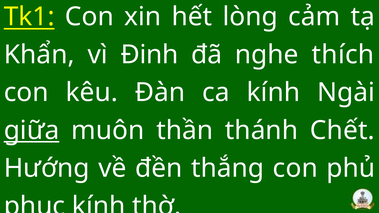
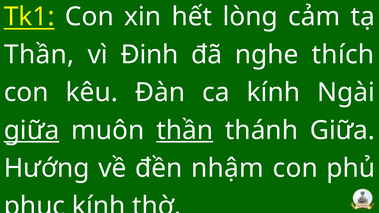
Khẩn: Khẩn -> Thần (39, 55)
thần underline: none -> present (185, 131)
thánh Chết: Chết -> Giữa (342, 131)
thắng: thắng -> nhậm (227, 168)
